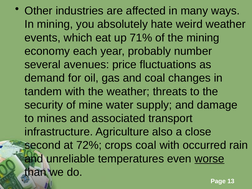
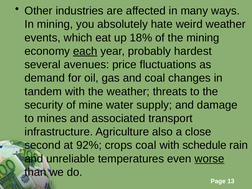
71%: 71% -> 18% (141, 38)
each underline: none -> present (85, 51)
number: number -> hardest (193, 51)
72%: 72% -> 92% (89, 145)
occurred: occurred -> schedule (205, 145)
